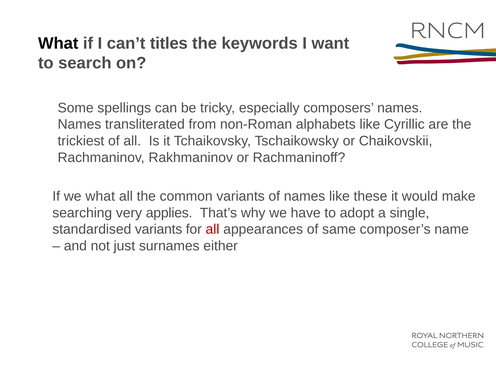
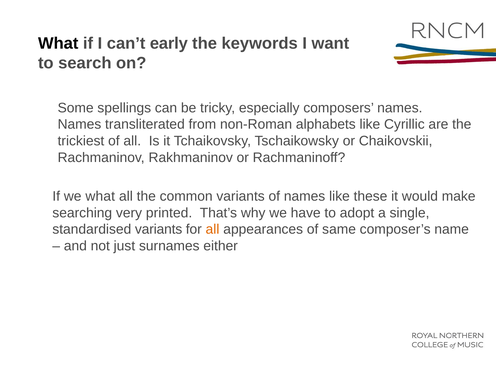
titles: titles -> early (169, 43)
applies: applies -> printed (169, 213)
all colour: red -> orange (213, 229)
